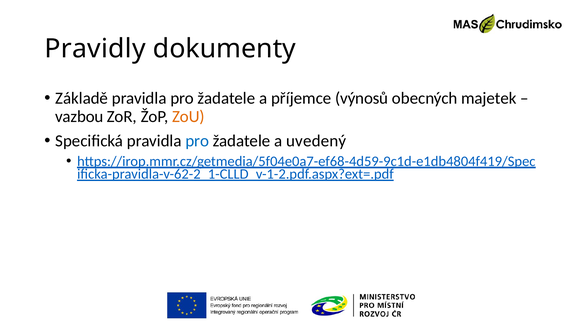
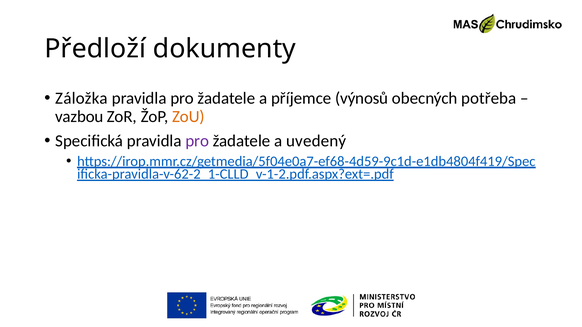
Pravidly: Pravidly -> Předloží (95, 49)
Základě: Základě -> Záložka (82, 98)
majetek: majetek -> potřeba (489, 98)
pro colour: blue -> purple (197, 141)
